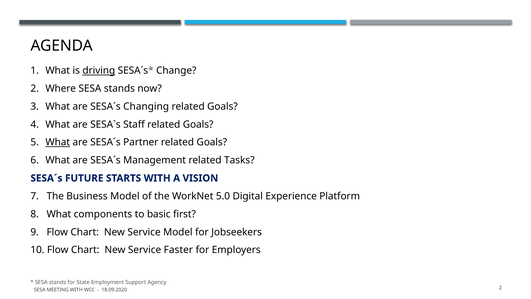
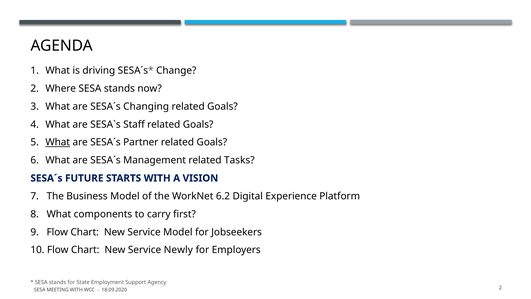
driving underline: present -> none (99, 71)
5.0: 5.0 -> 6.2 (223, 196)
basic: basic -> carry (159, 214)
Faster: Faster -> Newly (178, 250)
